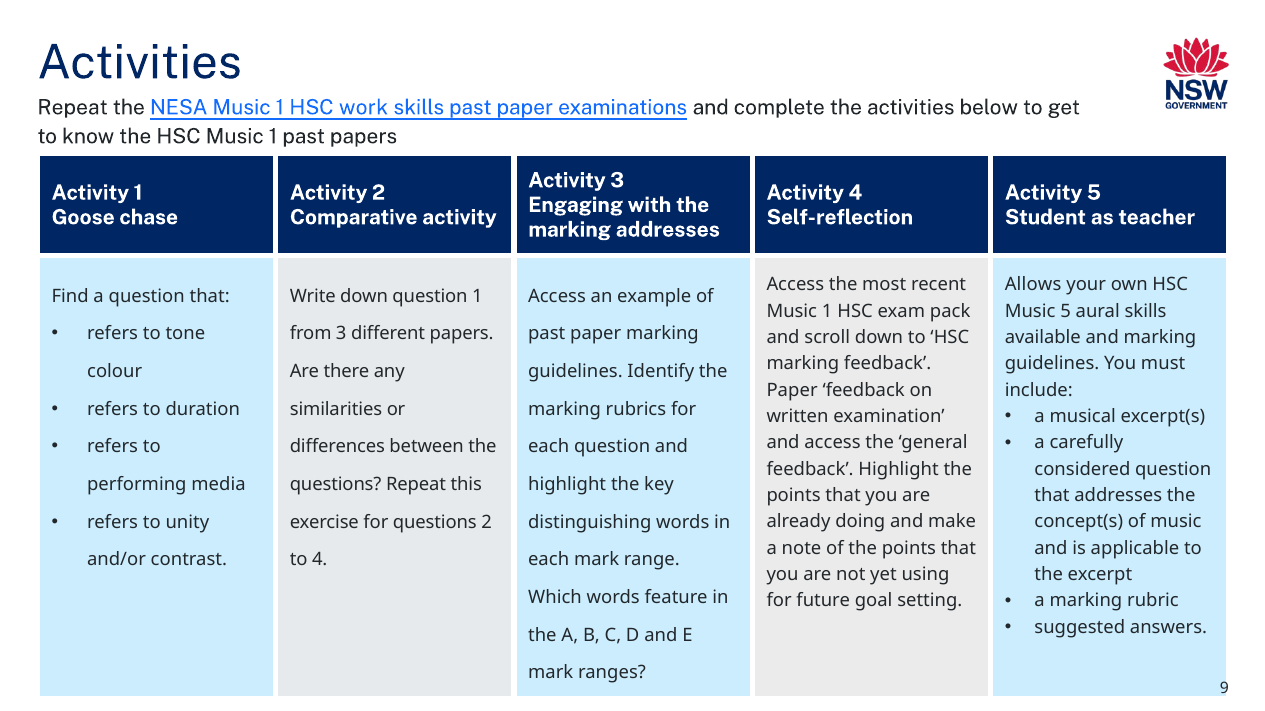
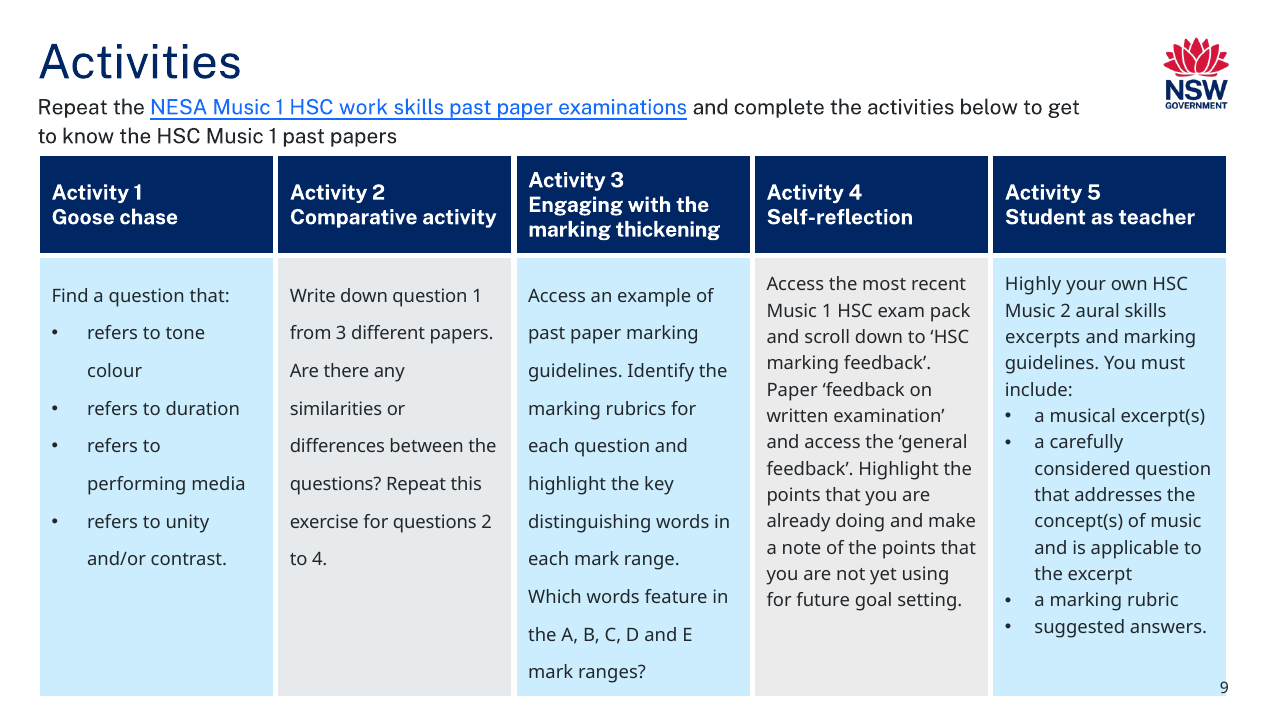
marking addresses: addresses -> thickening (668, 230)
Allows: Allows -> Highly (1033, 285)
Music 5: 5 -> 2 (1066, 311)
available: available -> excerpts (1043, 338)
